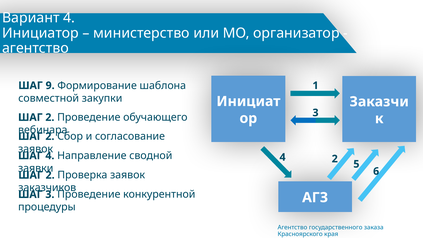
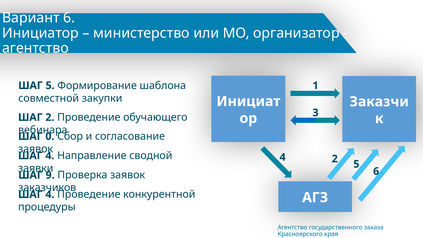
Вариант 4: 4 -> 6 (69, 18)
ШАГ 9: 9 -> 5 (50, 86)
2: 2 -> 0 (50, 136)
2: 2 -> 9 (50, 175)
3: 3 -> 4 (50, 194)
